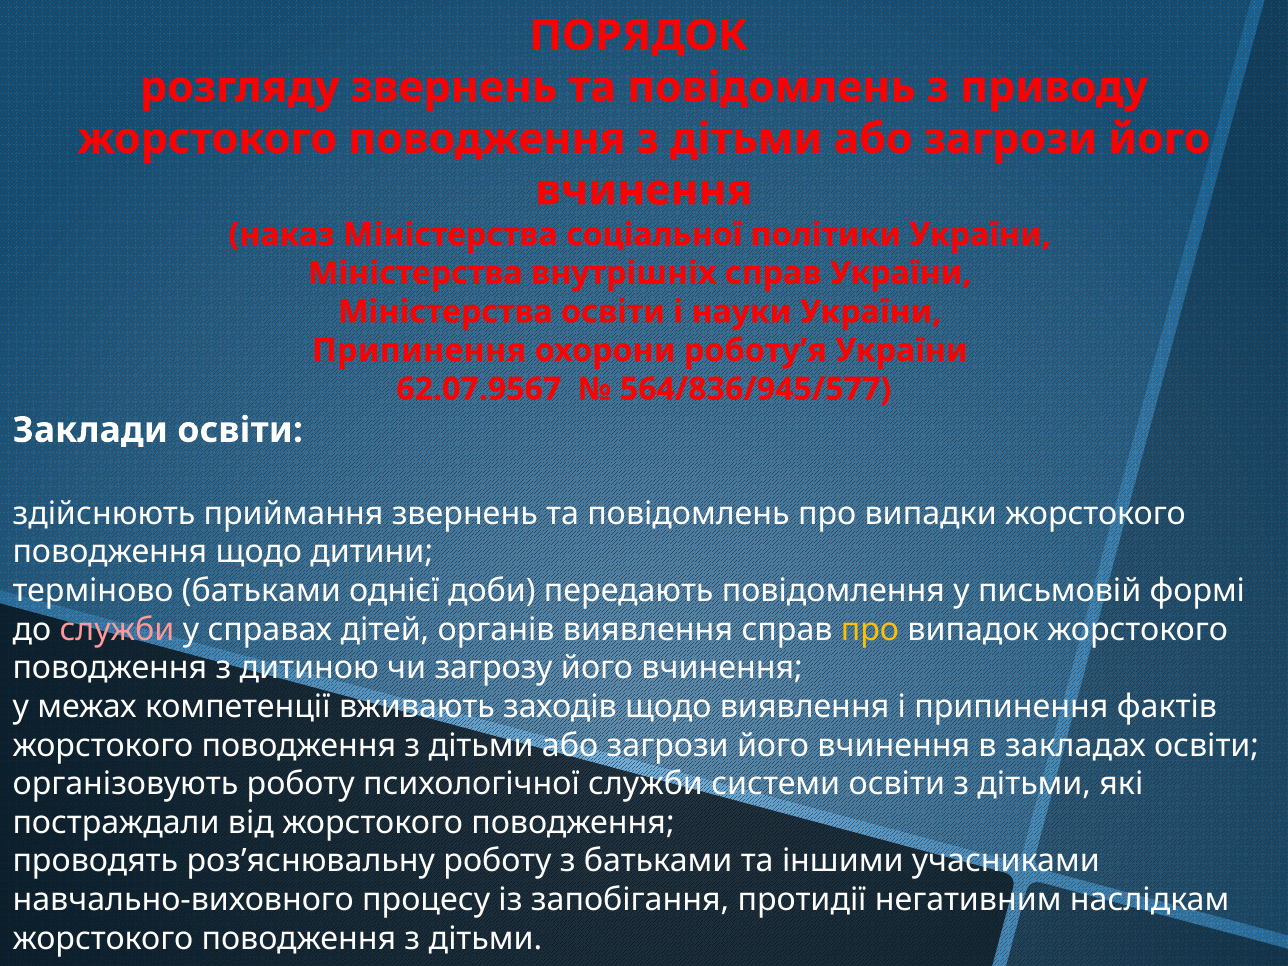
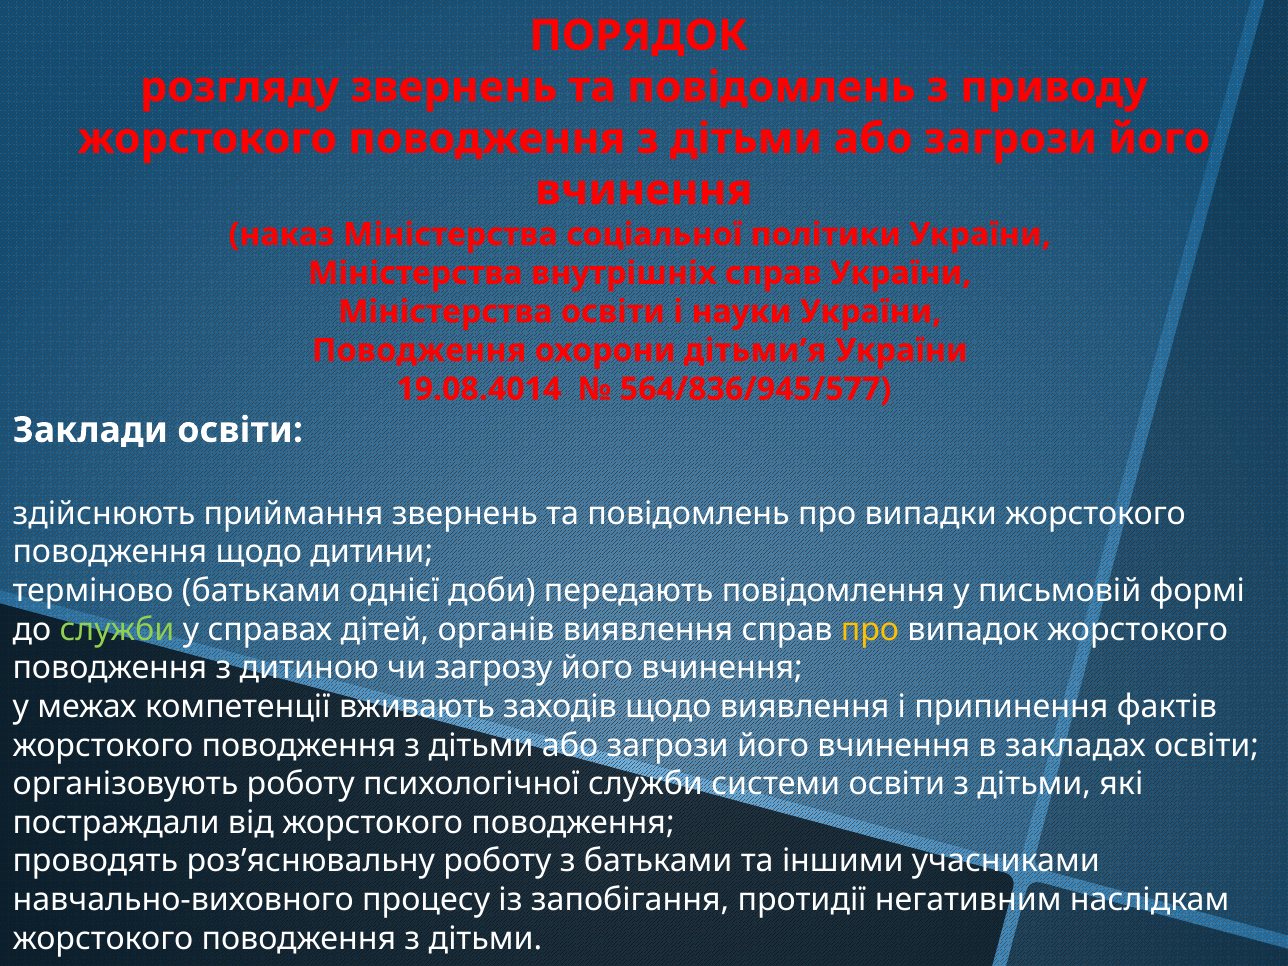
Припинення: Припинення -> Поводження (419, 350)
роботу’я: роботу’я -> дітьми’я (755, 350)
62.07.9567: 62.07.9567 -> 19.08.4014 (479, 389)
служби colour: pink -> light green (117, 630)
